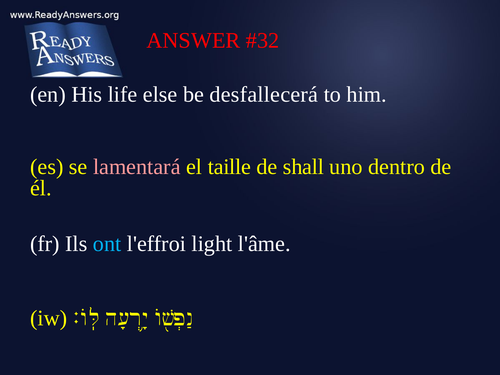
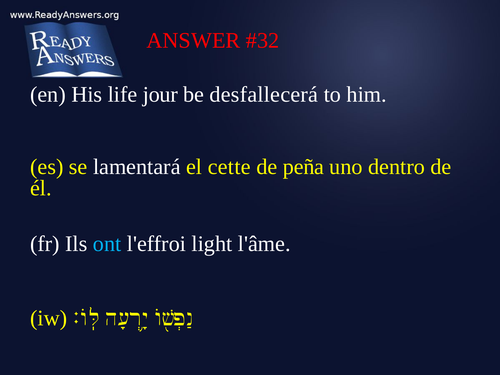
else: else -> jour (160, 94)
lamentará colour: pink -> white (137, 167)
taille: taille -> cette (229, 167)
shall: shall -> peña (303, 167)
